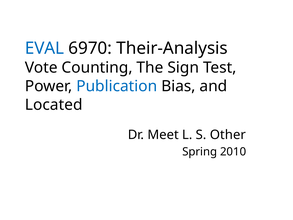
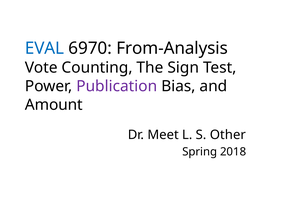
Their-Analysis: Their-Analysis -> From-Analysis (172, 48)
Publication colour: blue -> purple (117, 86)
Located: Located -> Amount (54, 105)
2010: 2010 -> 2018 (233, 152)
